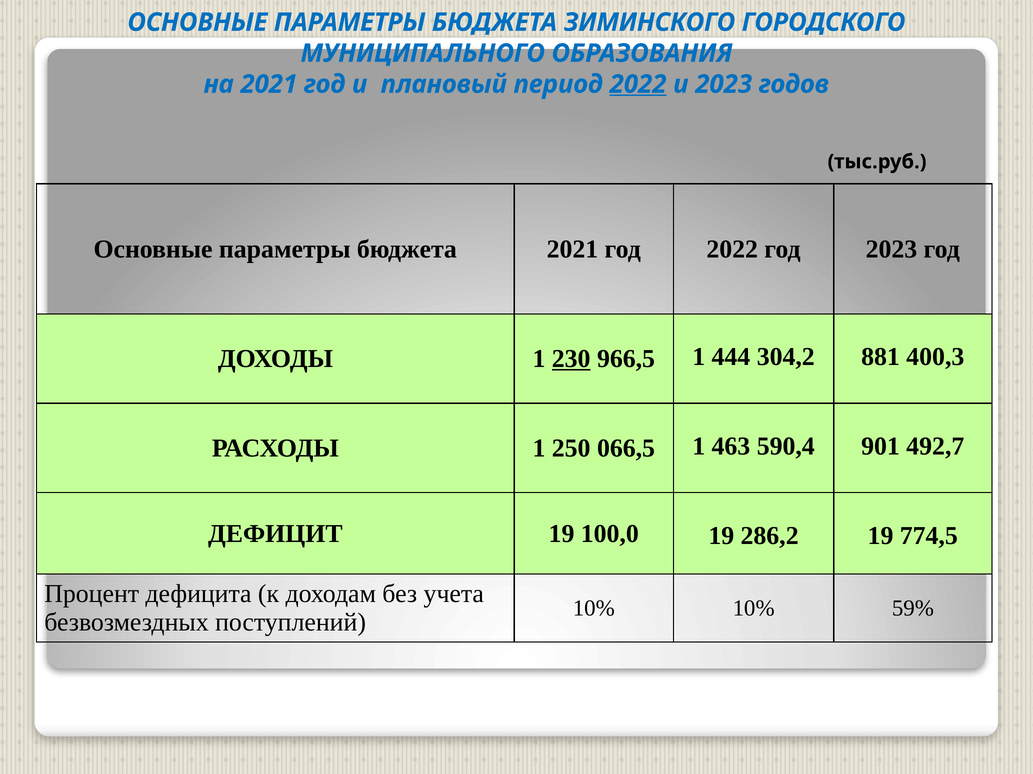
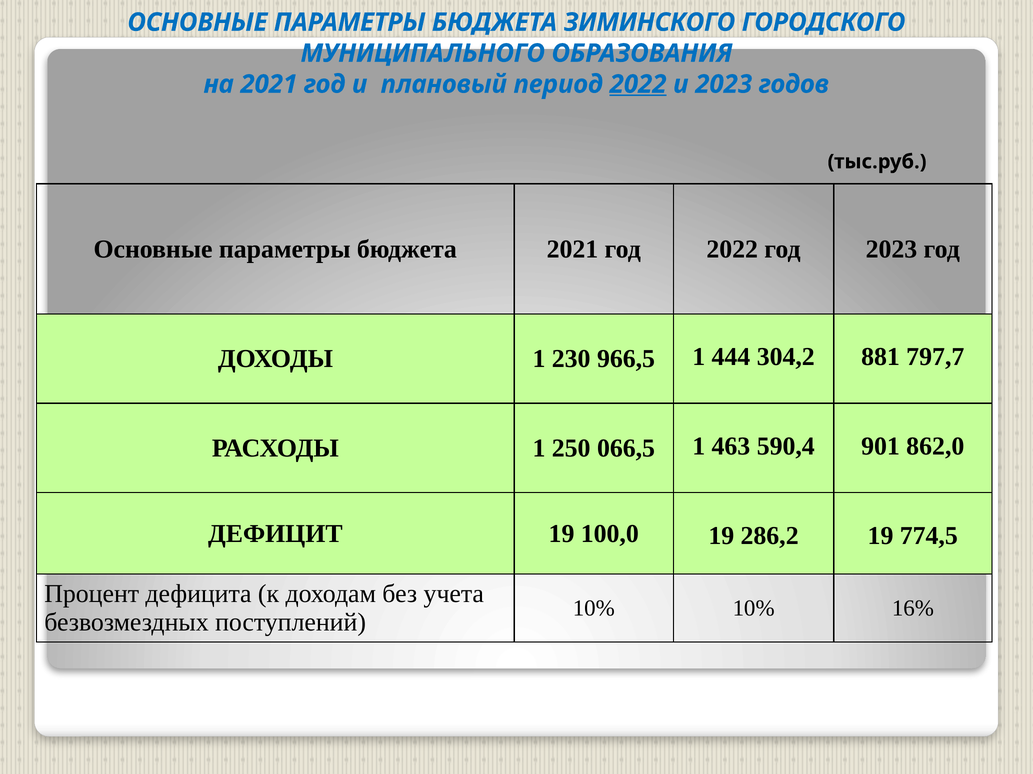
230 underline: present -> none (571, 359)
400,3: 400,3 -> 797,7 (935, 357)
492,7: 492,7 -> 862,0 (935, 447)
59%: 59% -> 16% (913, 609)
